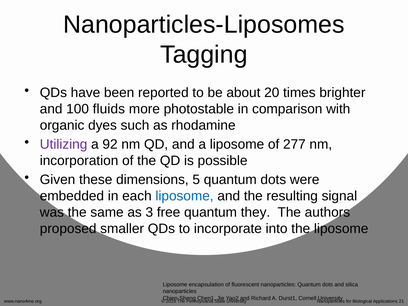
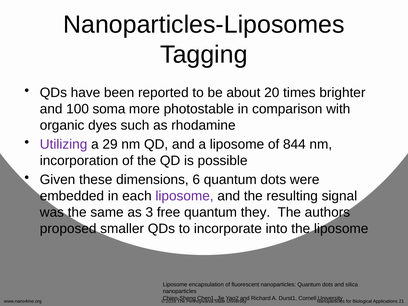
fluids: fluids -> soma (109, 109)
92: 92 -> 29 (110, 144)
277: 277 -> 844 (294, 144)
5: 5 -> 6 (196, 180)
liposome colour: blue -> purple (185, 196)
